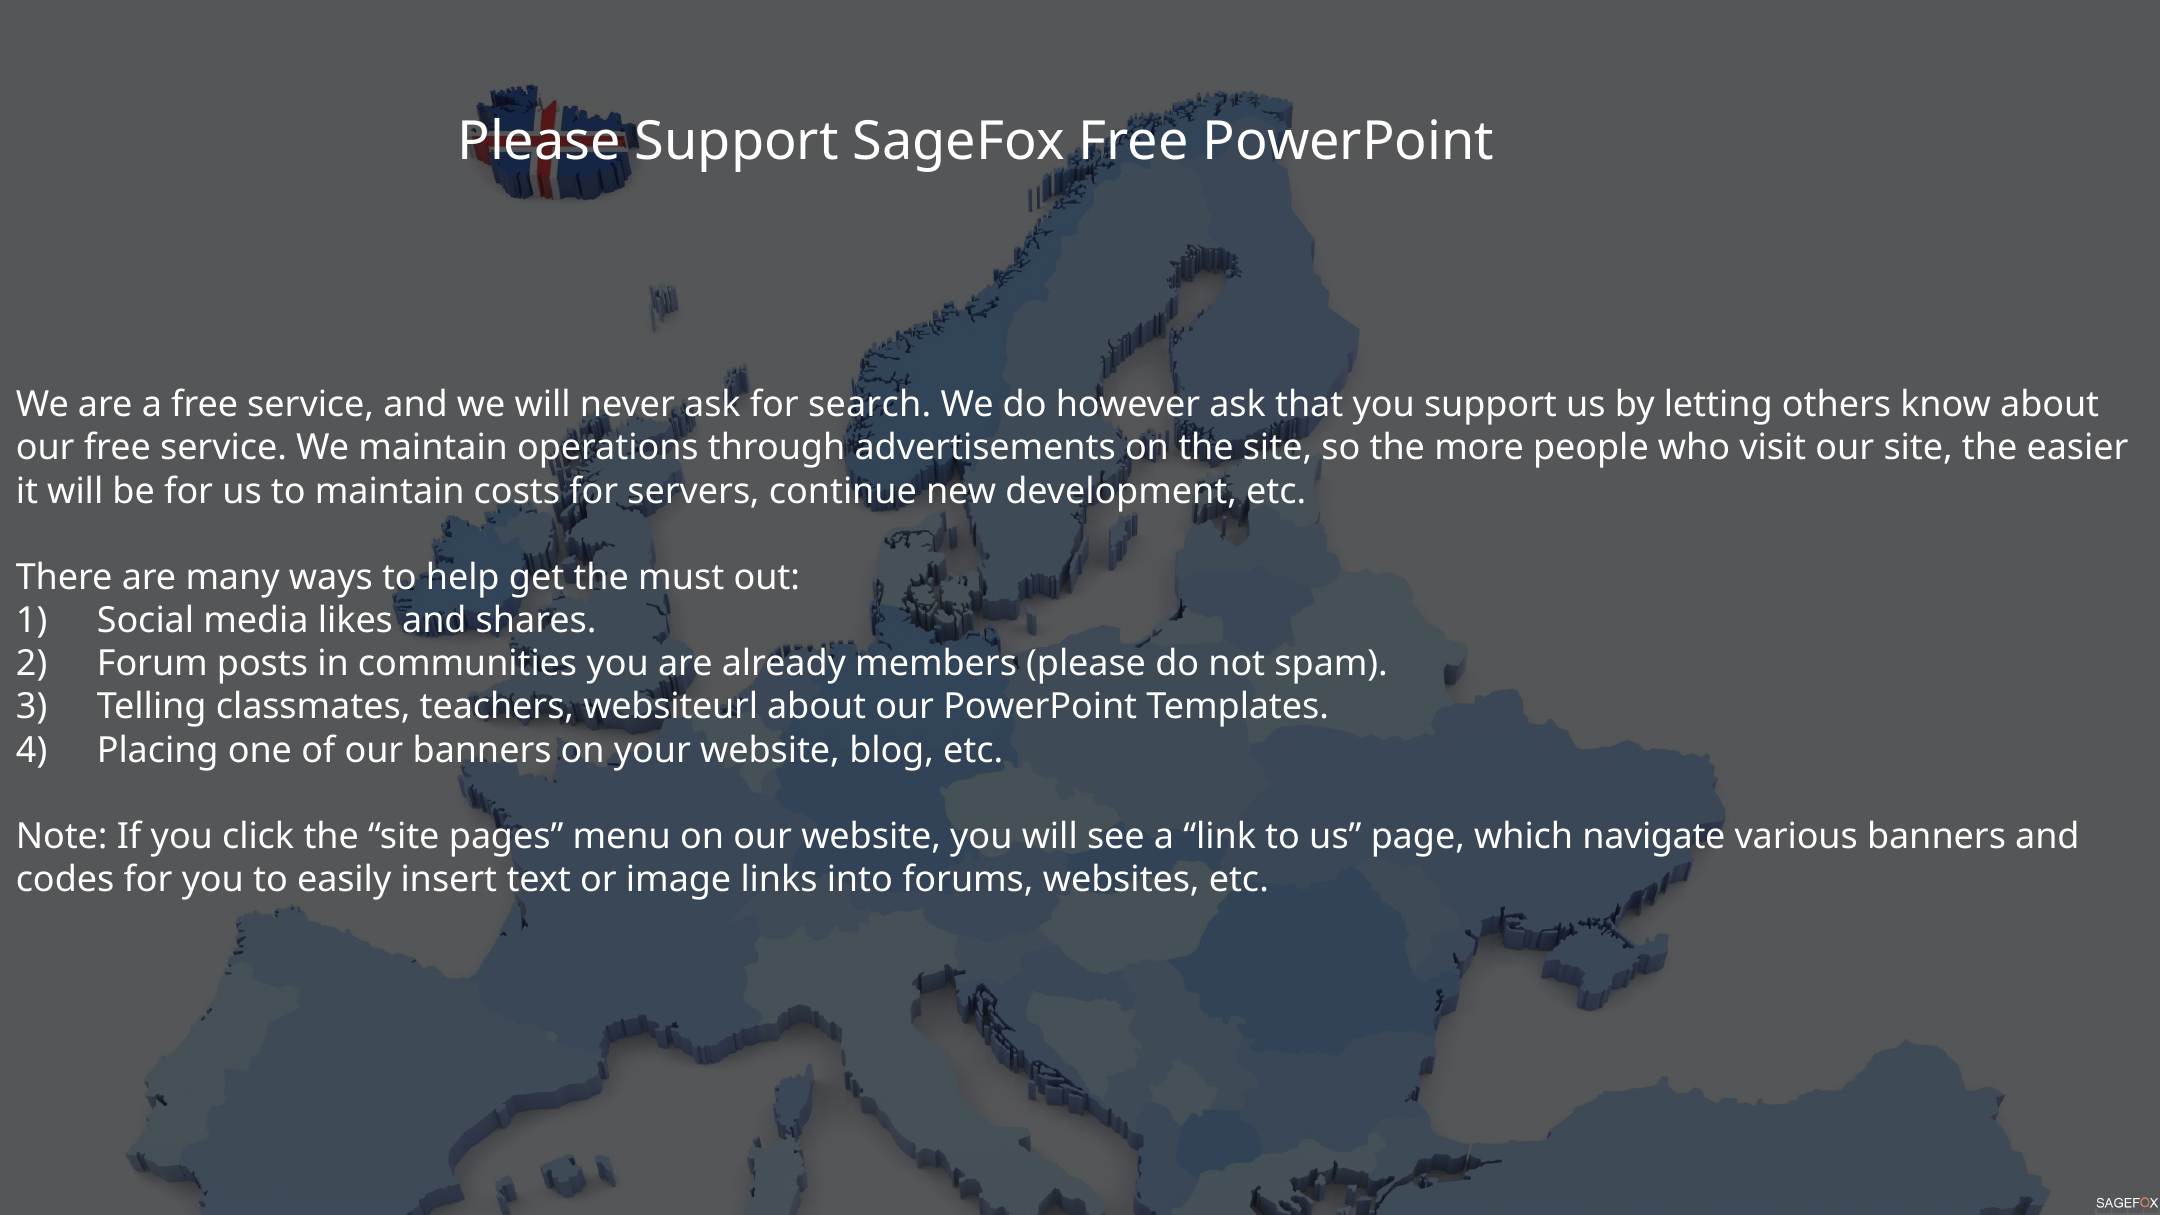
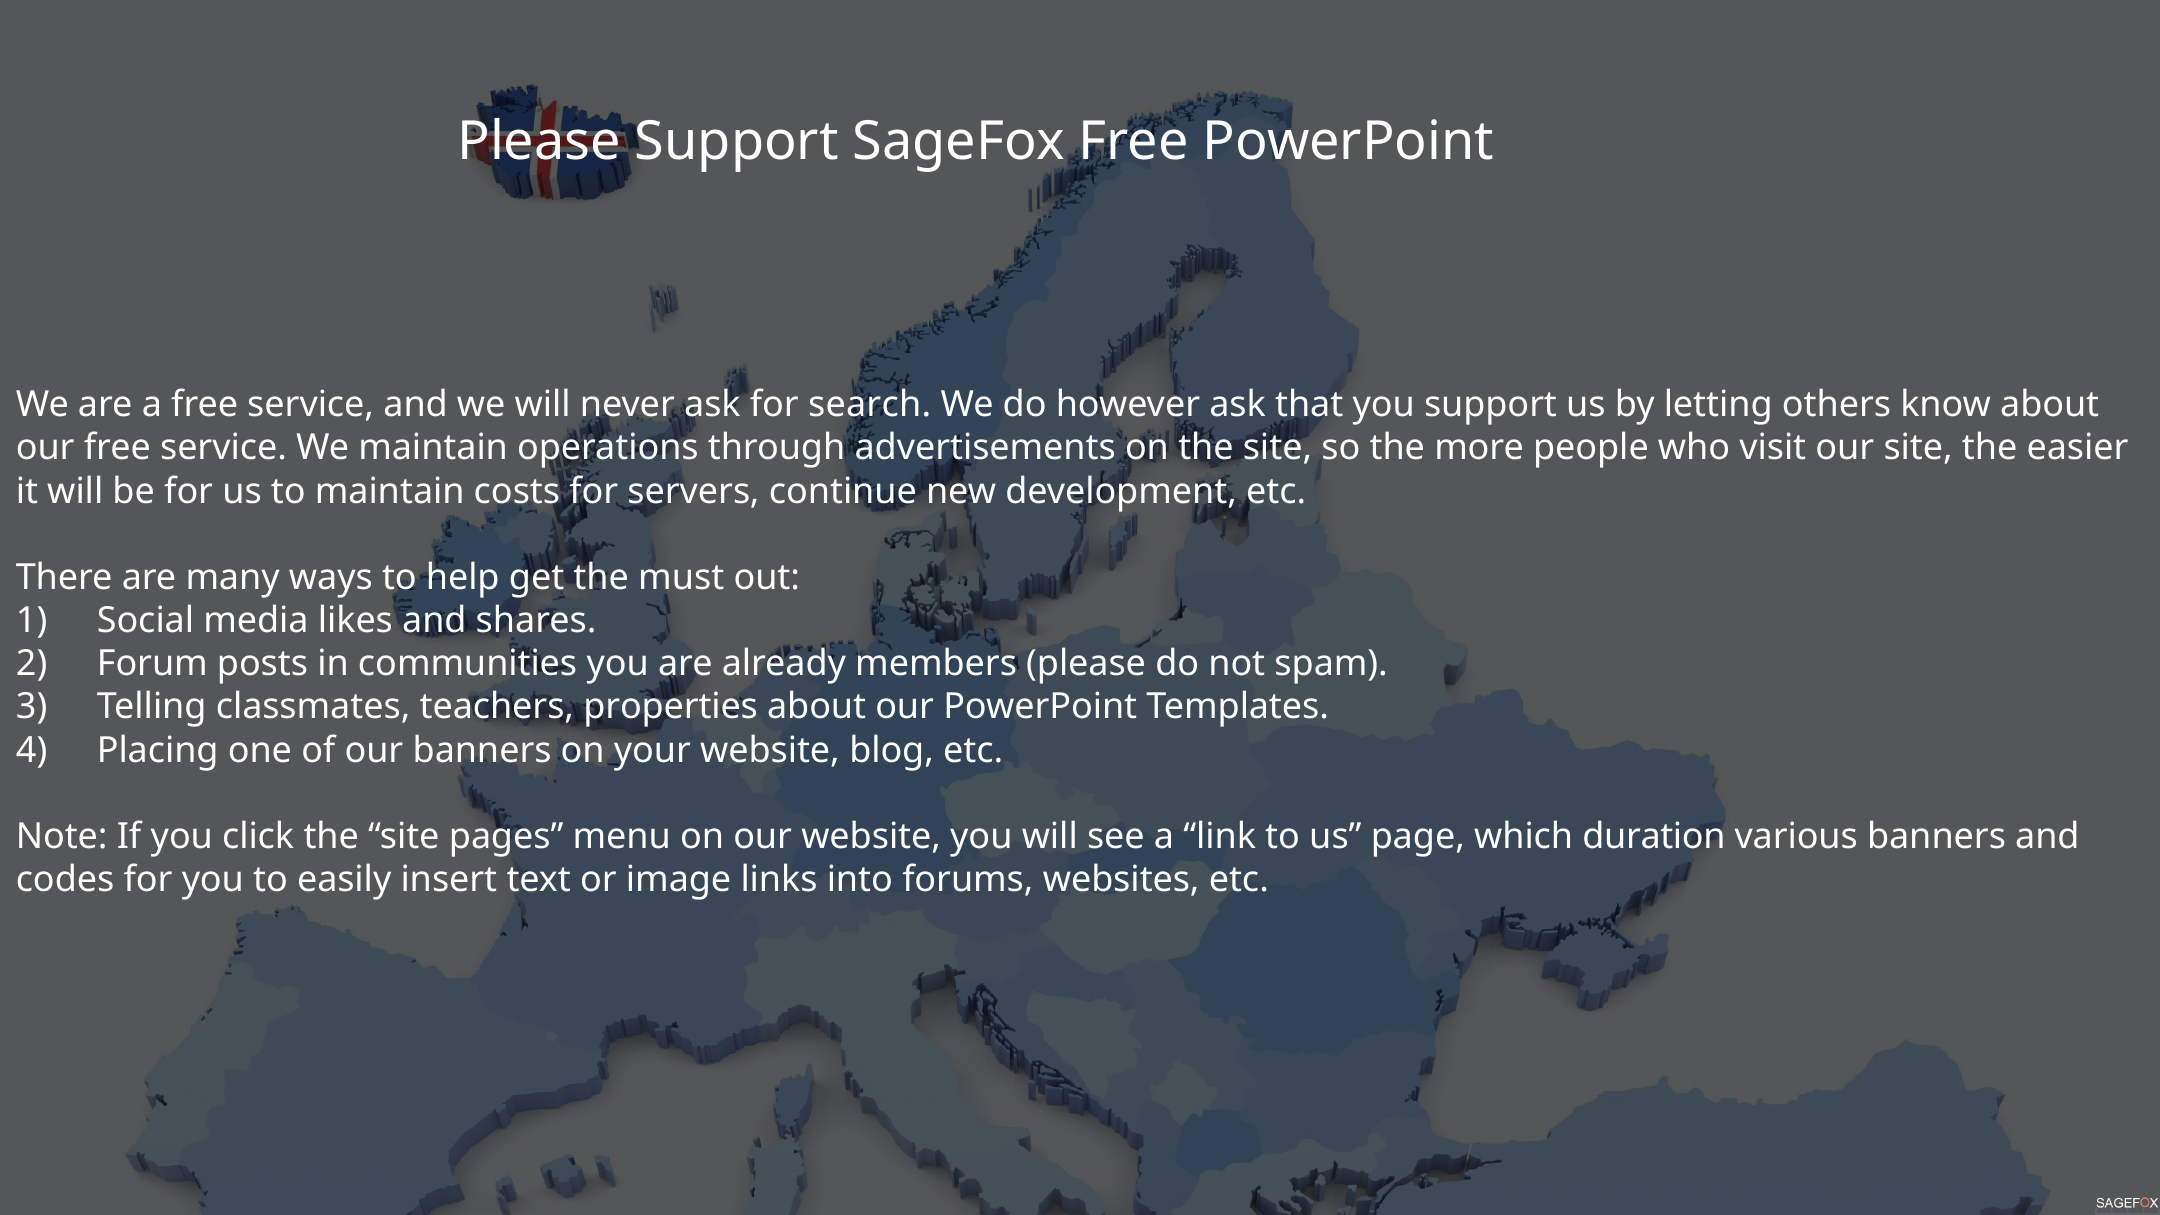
websiteurl: websiteurl -> properties (671, 707)
navigate: navigate -> duration (1654, 837)
